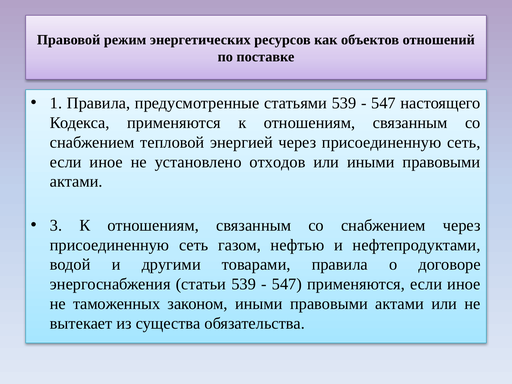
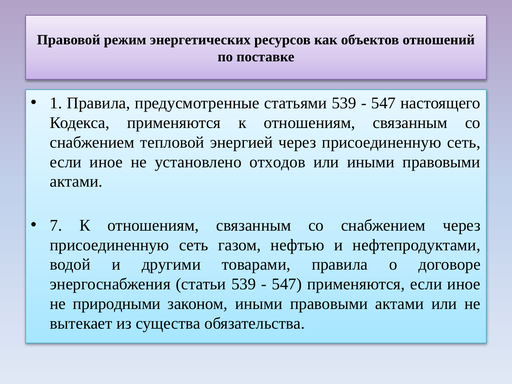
3: 3 -> 7 (56, 225)
таможенных: таможенных -> природными (117, 304)
